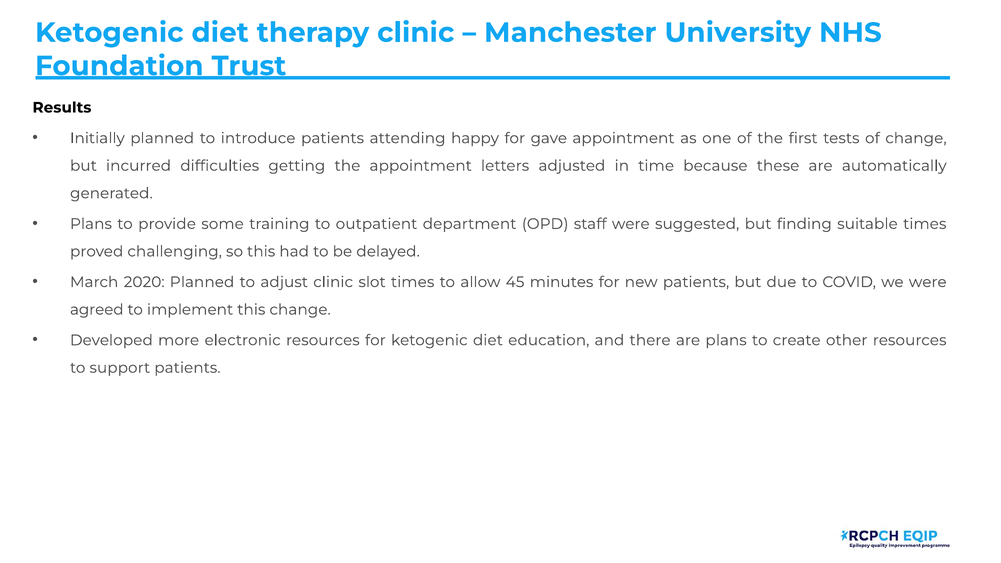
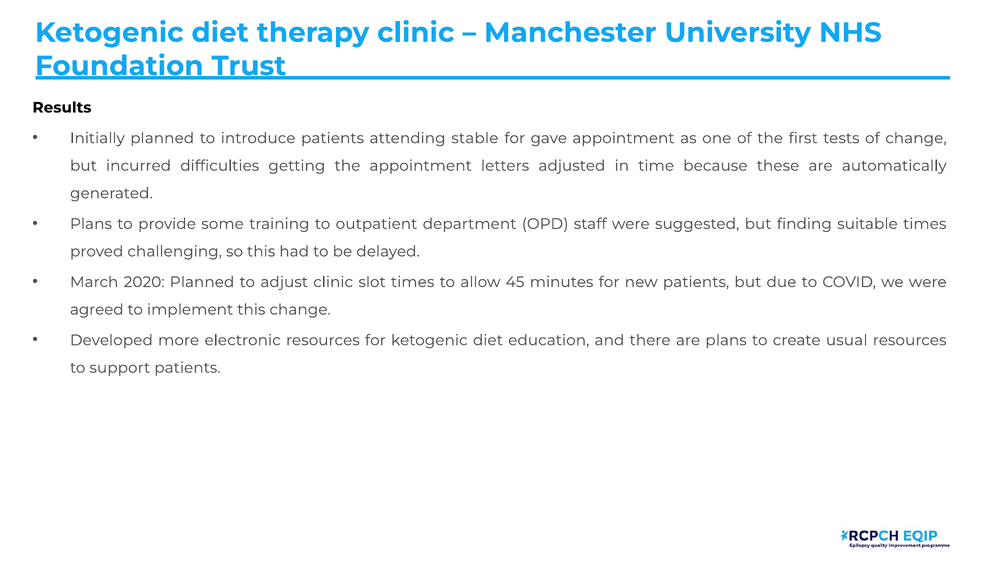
happy: happy -> stable (475, 138)
other: other -> usual (847, 340)
